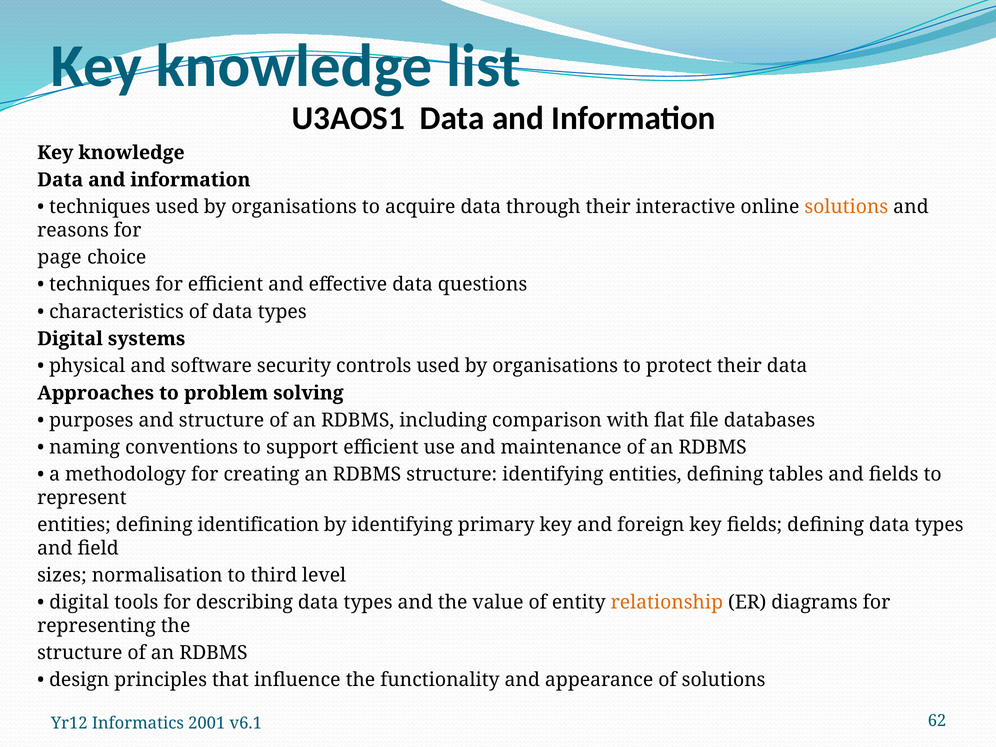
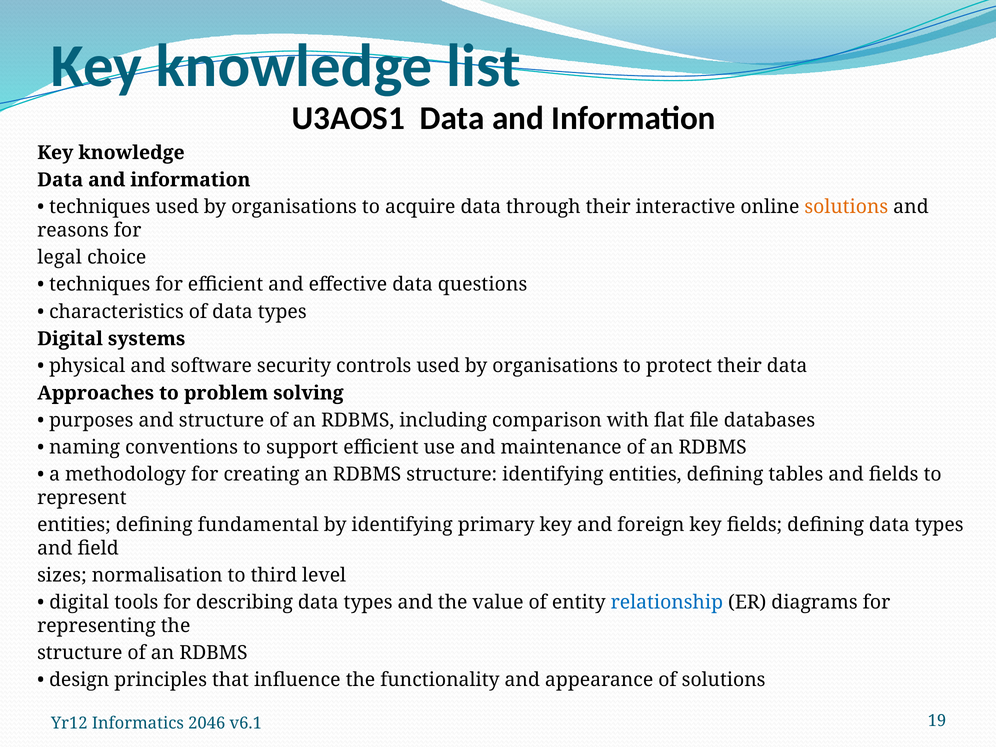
page: page -> legal (60, 257)
identification: identification -> fundamental (258, 525)
relationship colour: orange -> blue (667, 602)
2001: 2001 -> 2046 (207, 723)
62: 62 -> 19 (937, 721)
